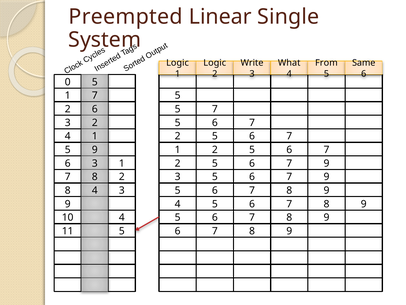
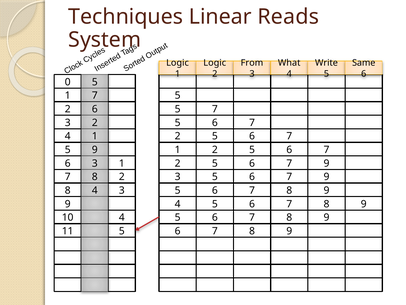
Preempted: Preempted -> Techniques (126, 17)
Single: Single -> Reads (288, 17)
Write: Write -> From (252, 63)
From: From -> Write (326, 63)
